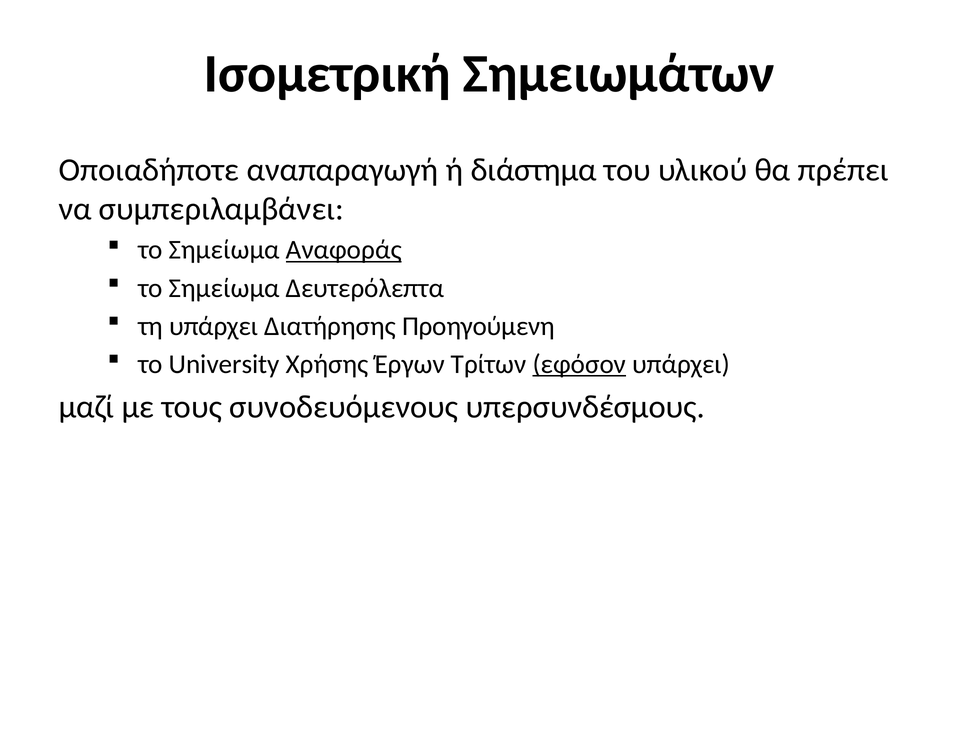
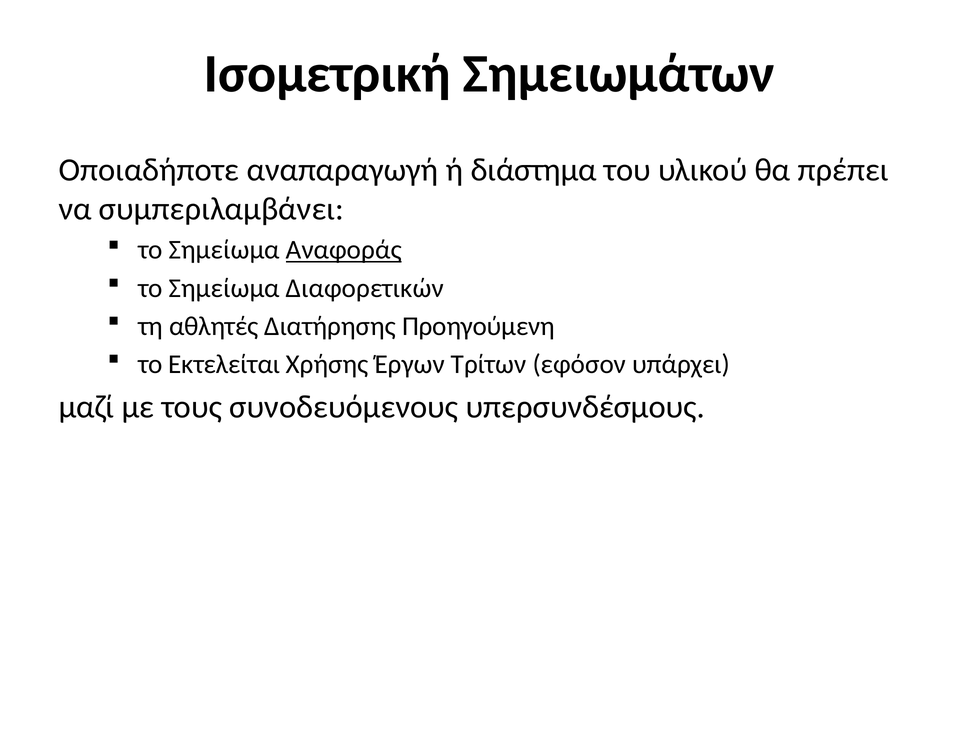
Δευτερόλεπτα: Δευτερόλεπτα -> Διαφορετικών (365, 288)
τη υπάρχει: υπάρχει -> αθλητές (214, 326)
University: University -> Εκτελείται (224, 364)
εφόσον underline: present -> none (579, 364)
